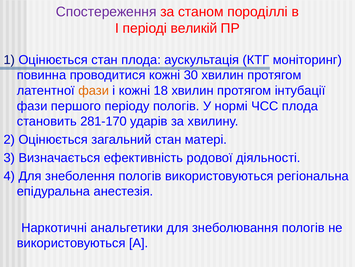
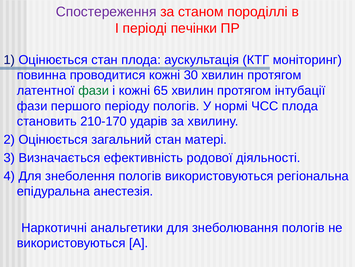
великій: великій -> печінки (194, 28)
фази colour: orange -> green (94, 90)
18: 18 -> 65 (161, 90)
281-170: 281-170 -> 210-170 (104, 121)
